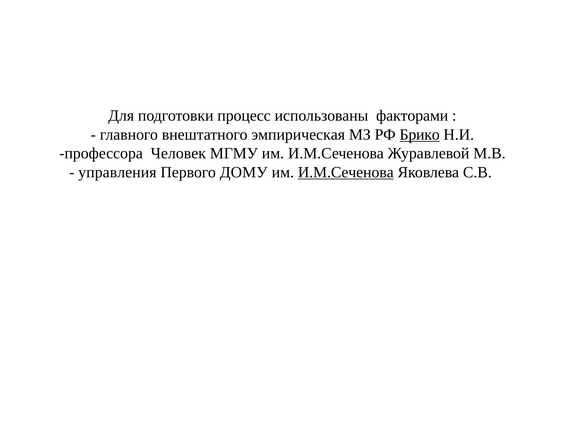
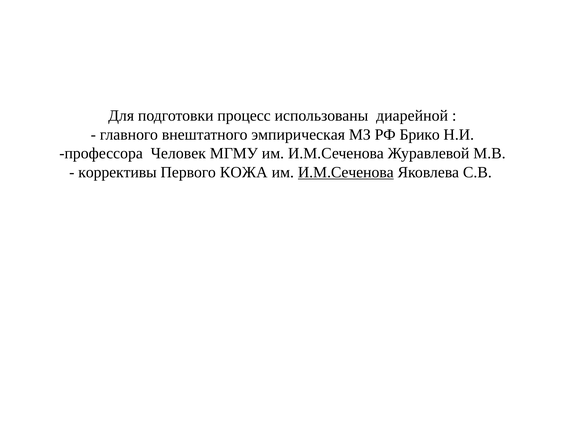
факторами: факторами -> диарейной (412, 116)
Брико underline: present -> none (420, 134)
управления: управления -> коррективы (118, 172)
ДОМУ: ДОМУ -> КОЖА (244, 172)
